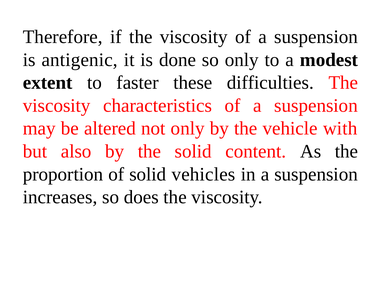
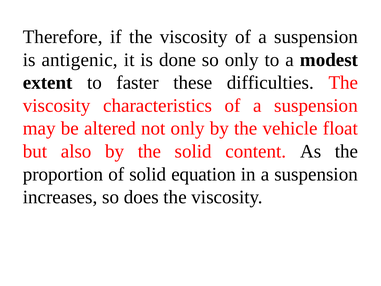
with: with -> float (340, 128)
vehicles: vehicles -> equation (204, 174)
